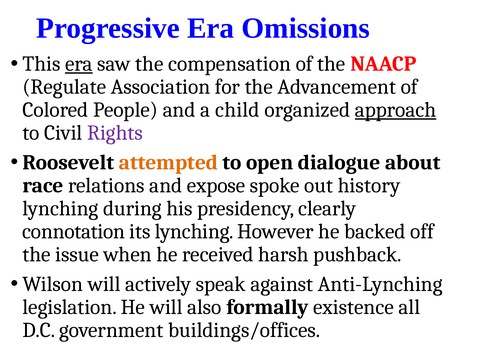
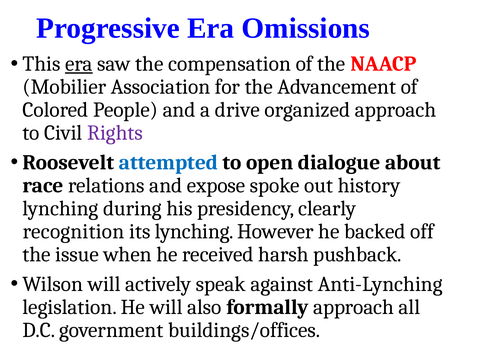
Regulate: Regulate -> Mobilier (64, 87)
child: child -> drive (237, 110)
approach underline: present -> none (396, 110)
attempted colour: orange -> blue (168, 163)
connotation: connotation -> recognition (73, 232)
formally existence: existence -> approach (354, 307)
